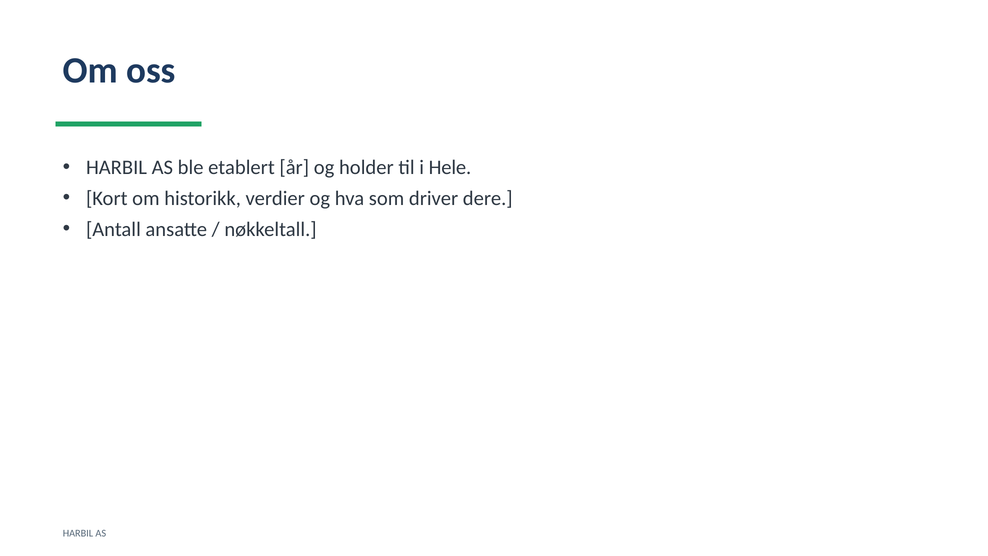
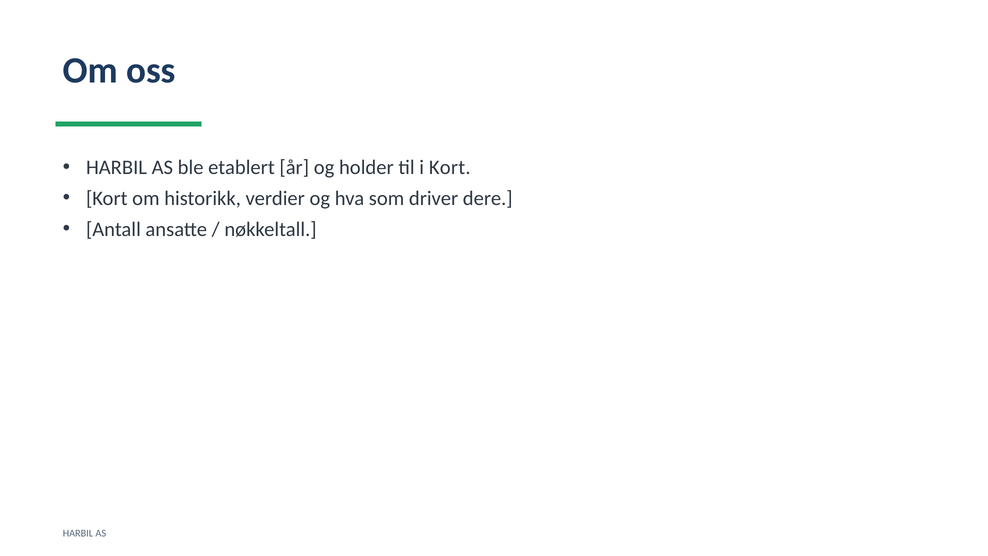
i Hele: Hele -> Kort (450, 167)
